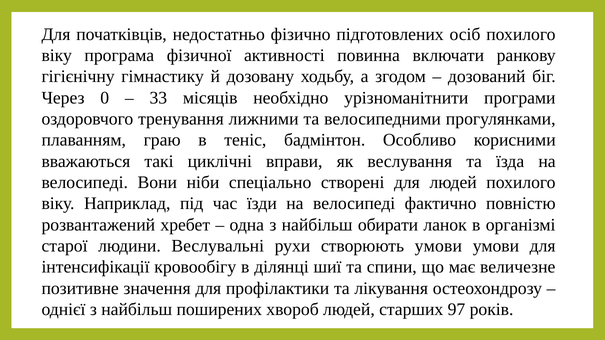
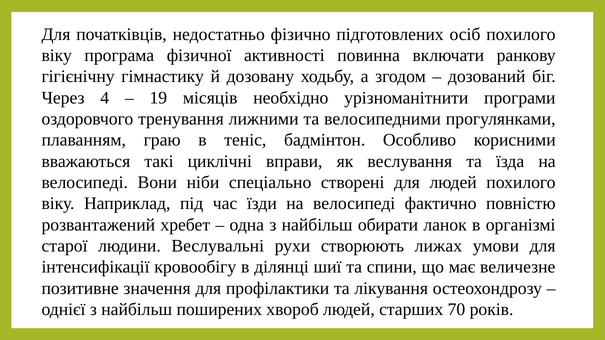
0: 0 -> 4 (105, 98)
33: 33 -> 19 (158, 98)
створюють умови: умови -> лижах (438, 246)
97: 97 -> 70 (456, 310)
